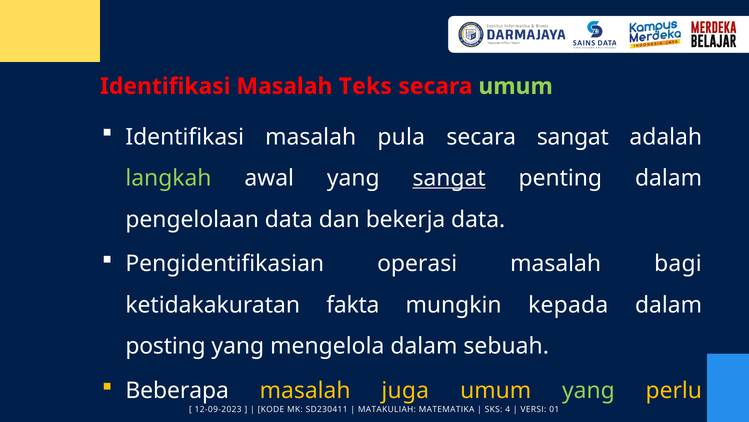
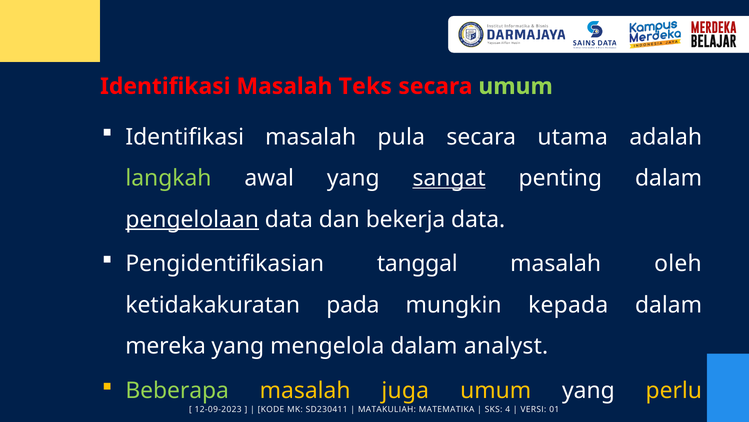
secara sangat: sangat -> utama (573, 137)
pengelolaan underline: none -> present (192, 219)
operasi: operasi -> tanggal (417, 263)
bagi: bagi -> oleh (678, 263)
fakta: fakta -> pada (353, 305)
posting: posting -> mereka (166, 346)
sebuah: sebuah -> analyst (506, 346)
Beberapa colour: white -> light green (177, 390)
yang colour: light green -> white (588, 390)
